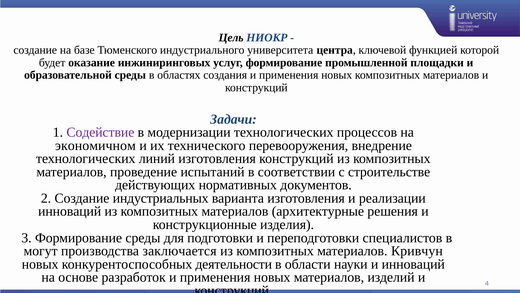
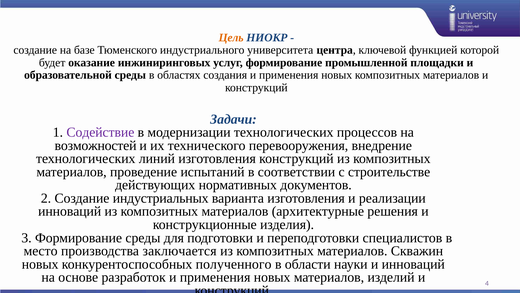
Цель colour: black -> orange (231, 38)
экономичном: экономичном -> возможностей (96, 145)
могут: могут -> место (41, 251)
Кривчун: Кривчун -> Скважин (417, 251)
деятельности: деятельности -> полученного (234, 264)
